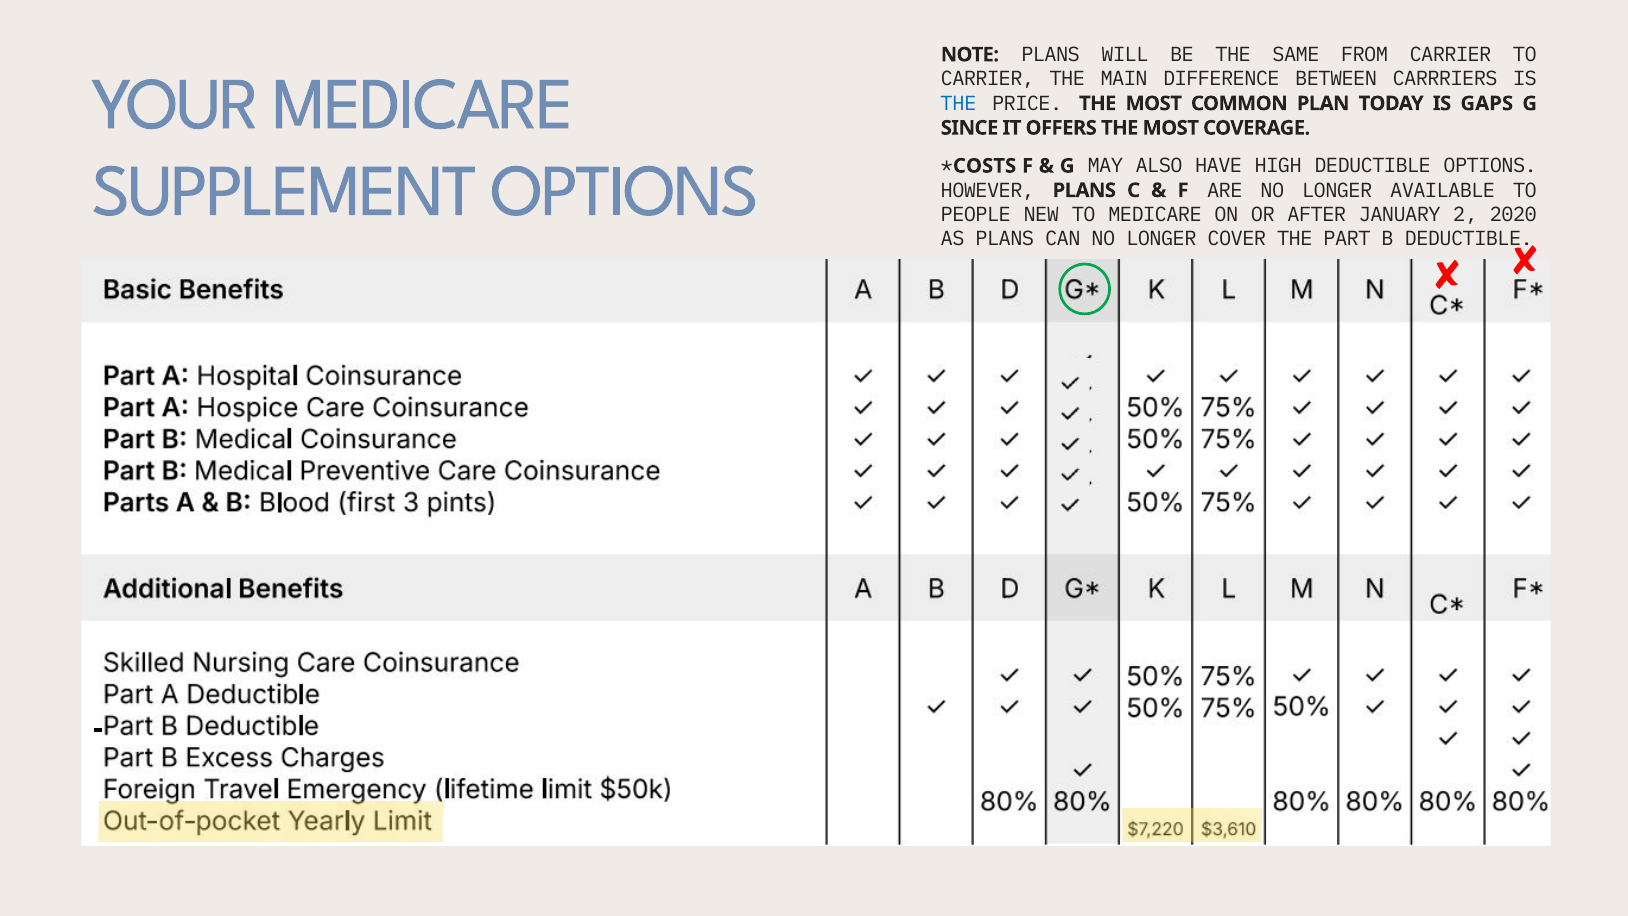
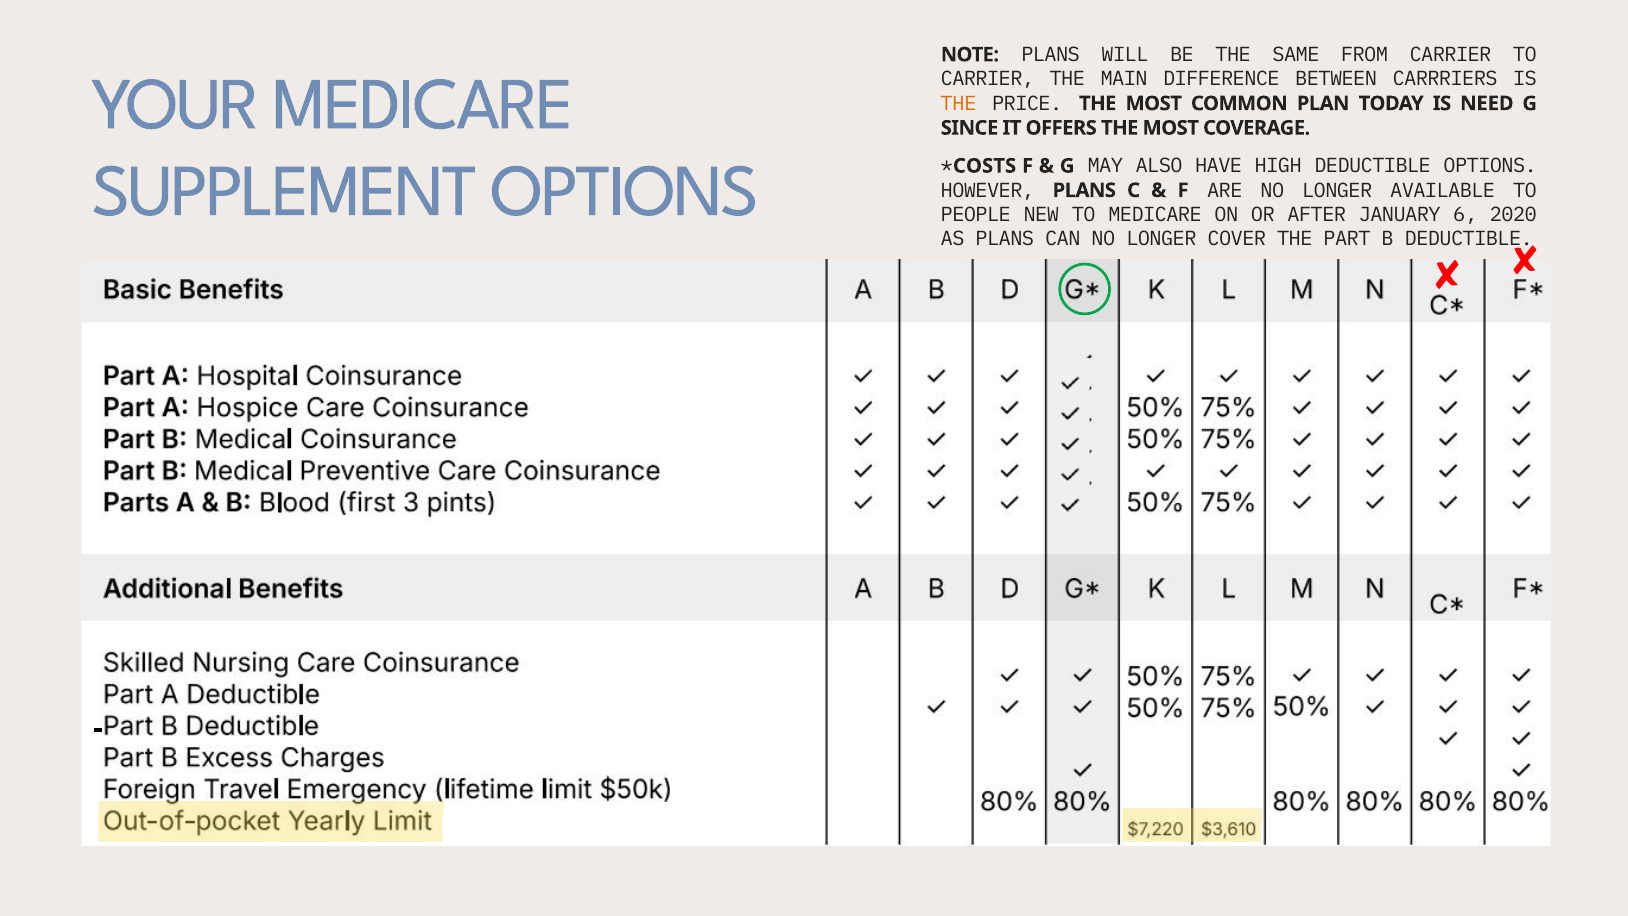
THE colour: blue -> orange (958, 103)
GAPS: GAPS -> NEED (1487, 103)
2: 2 -> 6 (1465, 215)
